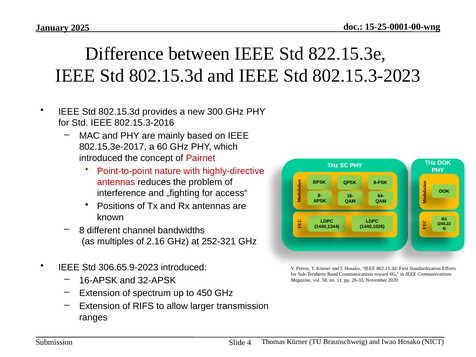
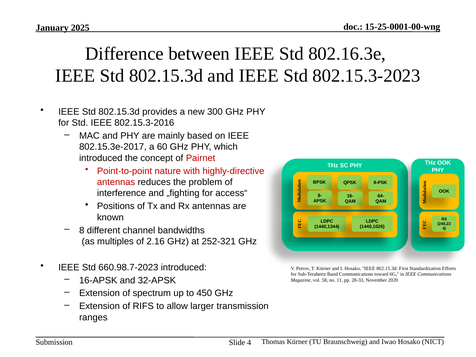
822.15.3e: 822.15.3e -> 802.16.3e (347, 54)
306.65.9-2023: 306.65.9-2023 -> 660.98.7-2023 (128, 267)
